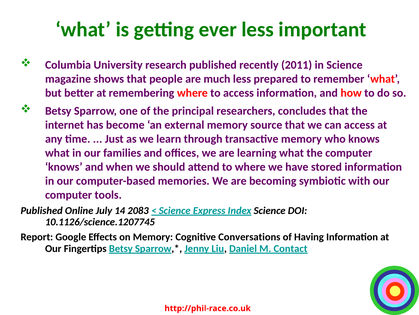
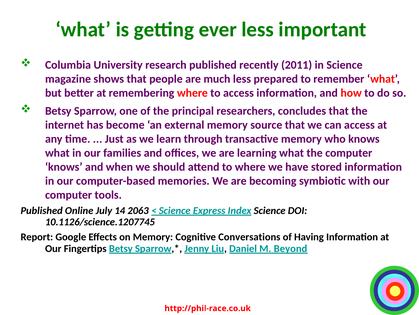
2083: 2083 -> 2063 (138, 210)
Contact: Contact -> Beyond (291, 248)
